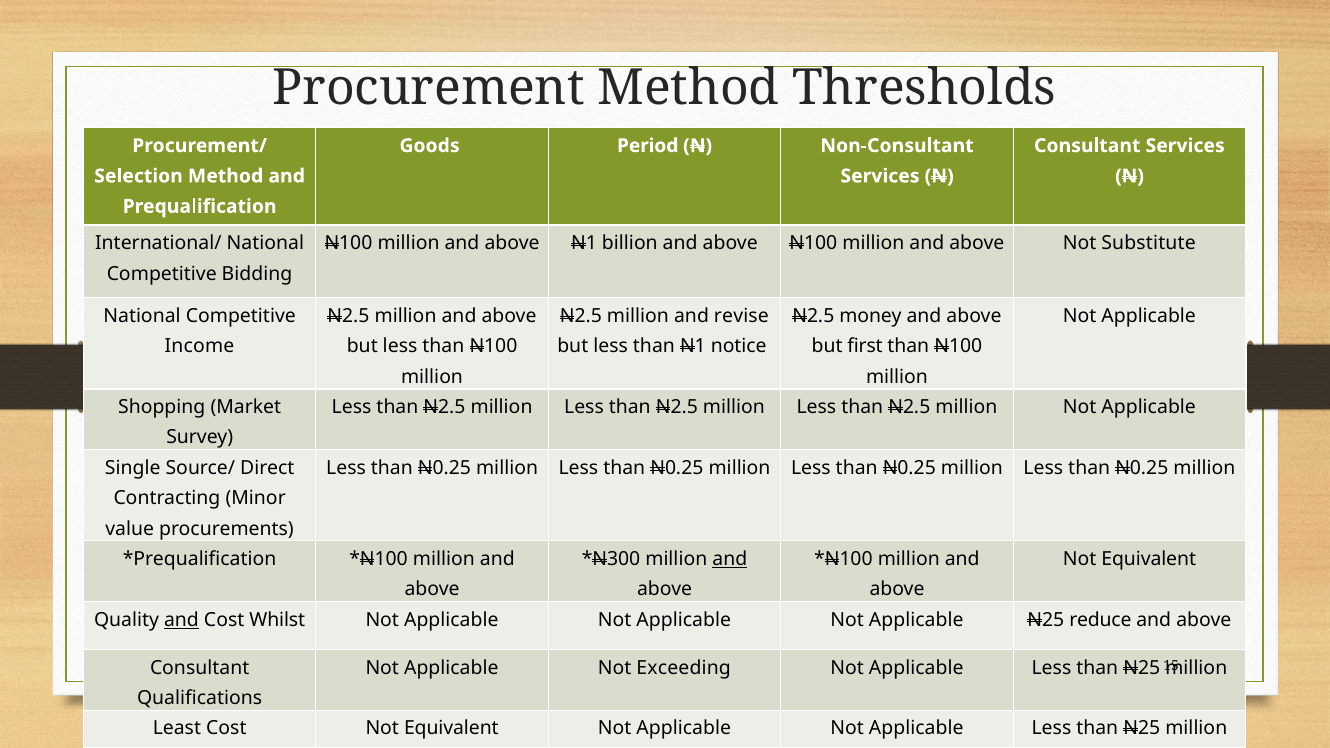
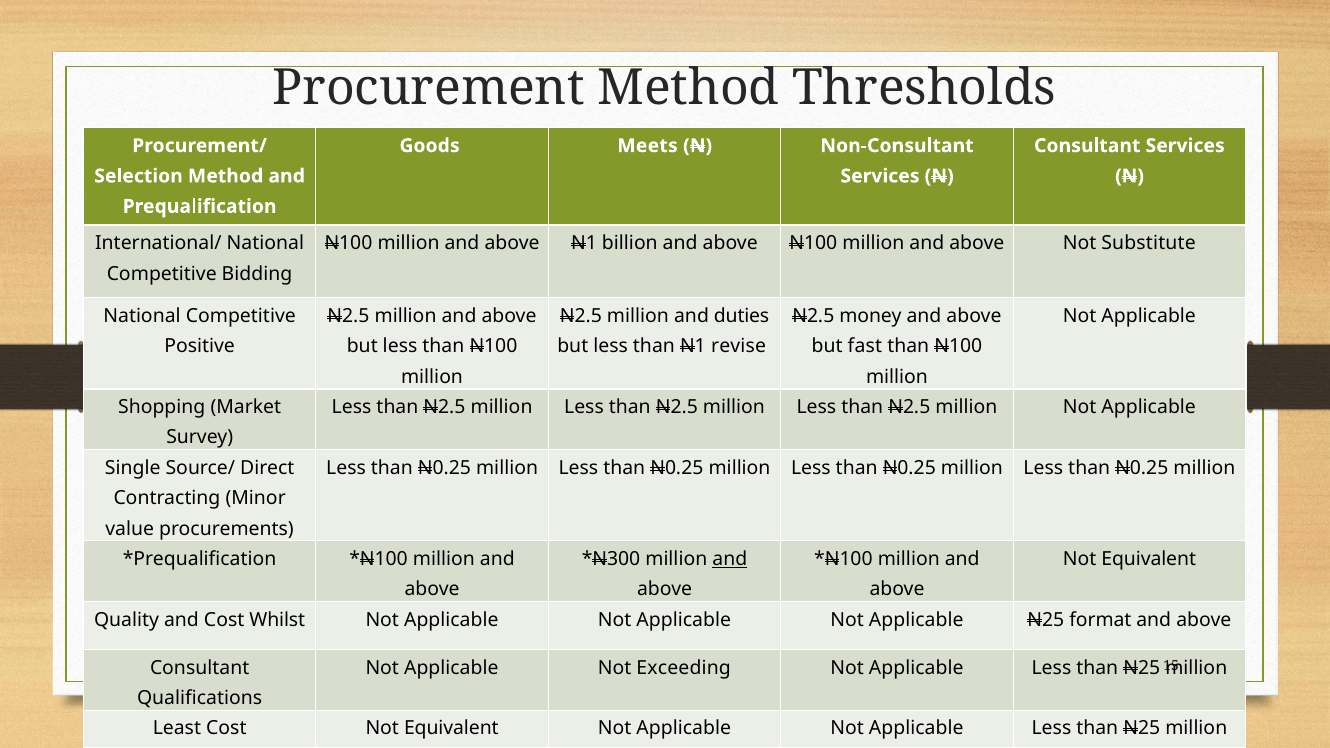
Period: Period -> Meets (647, 146)
revise: revise -> duties (742, 316)
Income: Income -> Positive (200, 347)
notice: notice -> revise (739, 347)
first: first -> fast (865, 347)
and underline: present -> none (181, 620)
reduce: reduce -> format (1100, 620)
